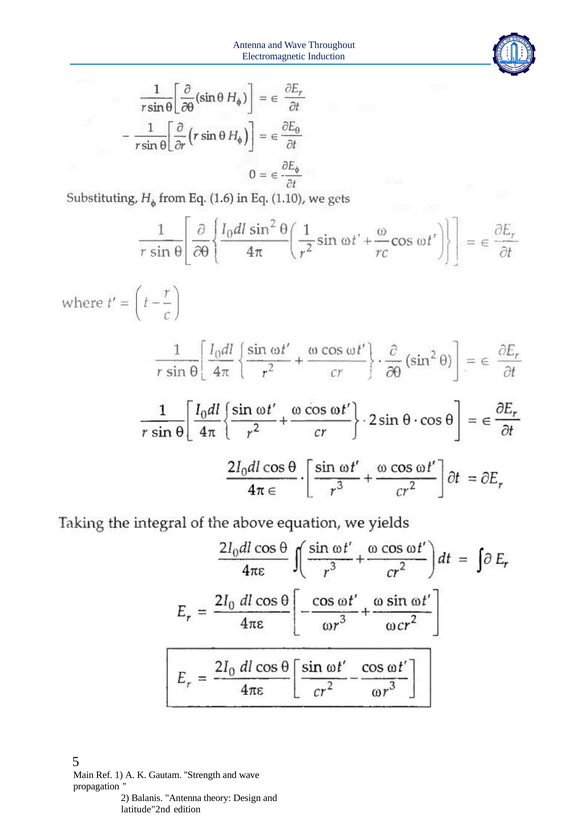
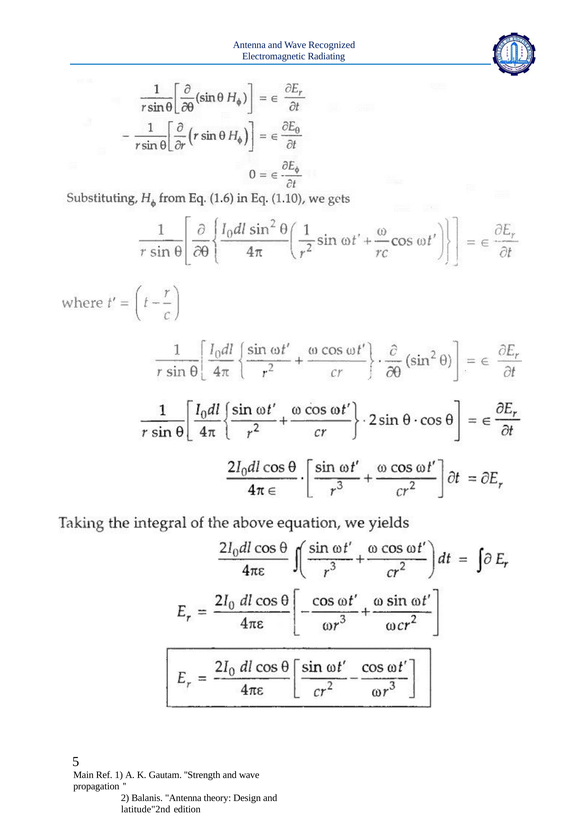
Throughout: Throughout -> Recognized (332, 45)
Induction: Induction -> Radiating (326, 56)
